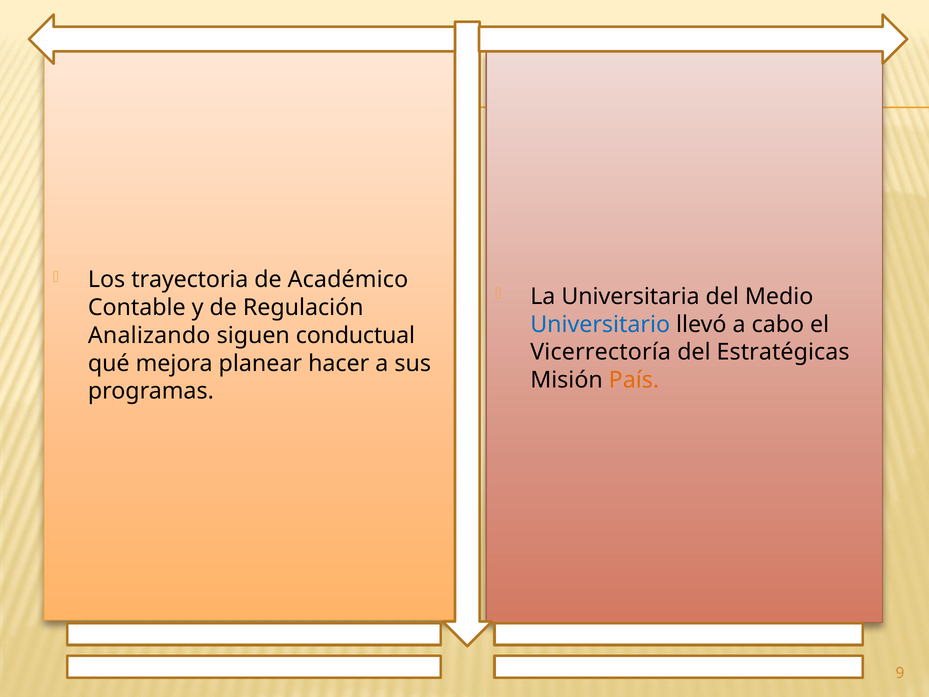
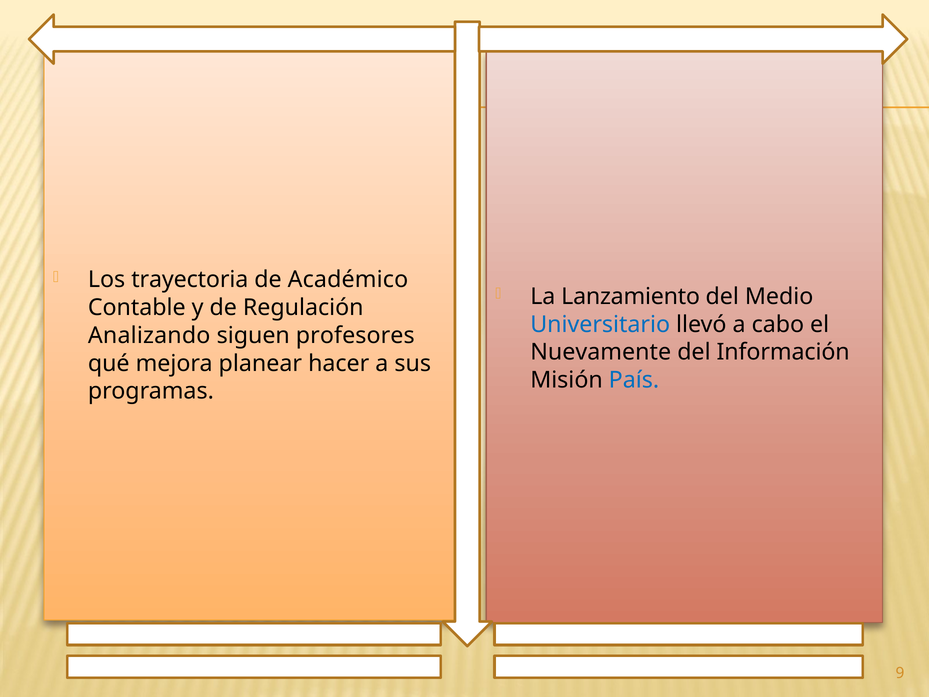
Universitaria: Universitaria -> Lanzamiento (631, 296)
conductual: conductual -> profesores (355, 335)
Vicerrectoría: Vicerrectoría -> Nuevamente (601, 352)
Estratégicas: Estratégicas -> Información (783, 352)
País colour: orange -> blue (634, 380)
